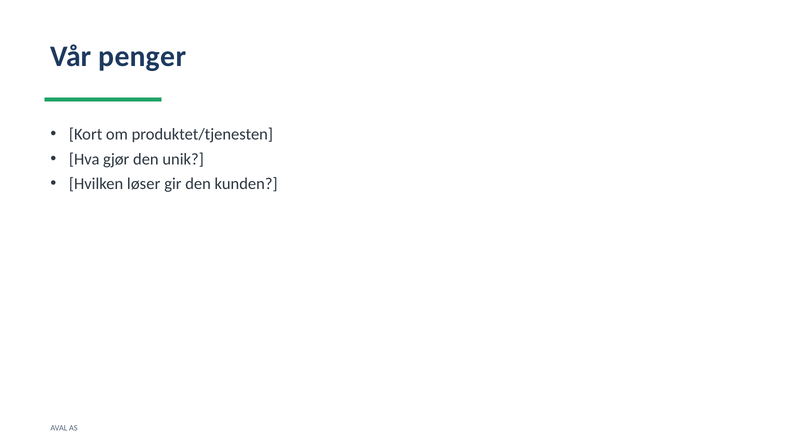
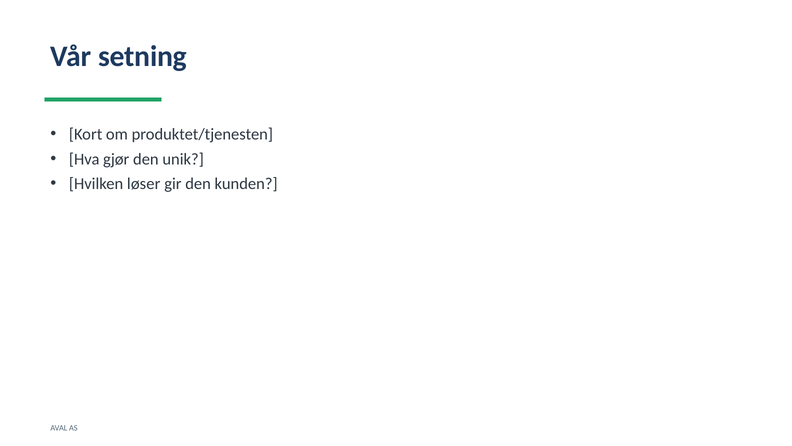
penger: penger -> setning (142, 57)
